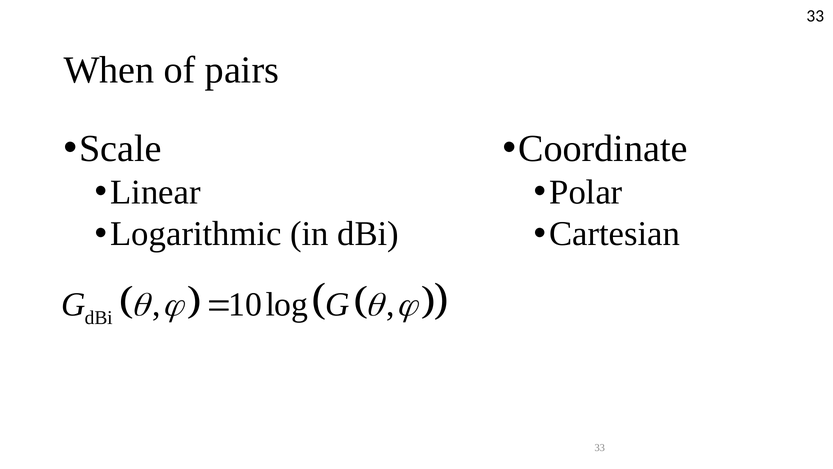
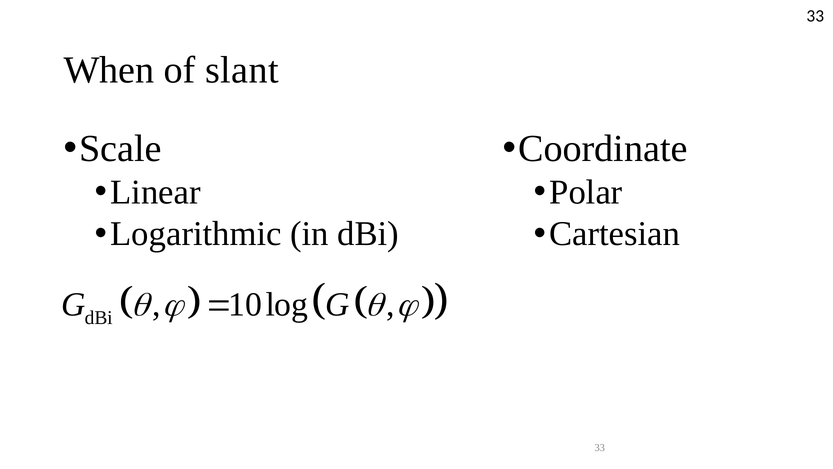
pairs: pairs -> slant (242, 70)
